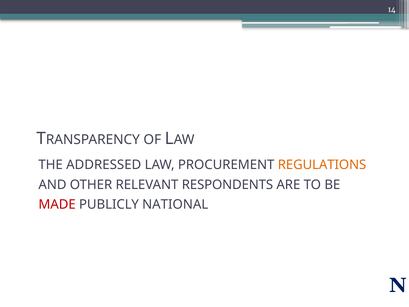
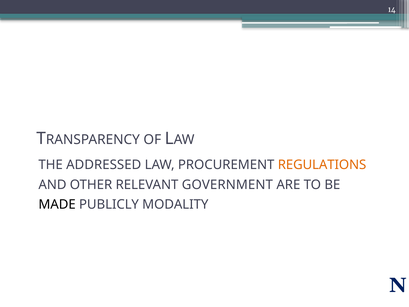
RESPONDENTS: RESPONDENTS -> GOVERNMENT (227, 185)
MADE colour: red -> black (57, 204)
NATIONAL: NATIONAL -> MODALITY (175, 204)
